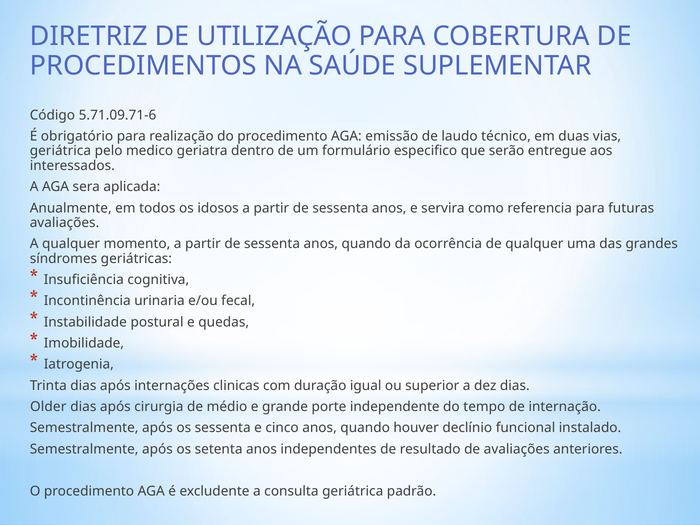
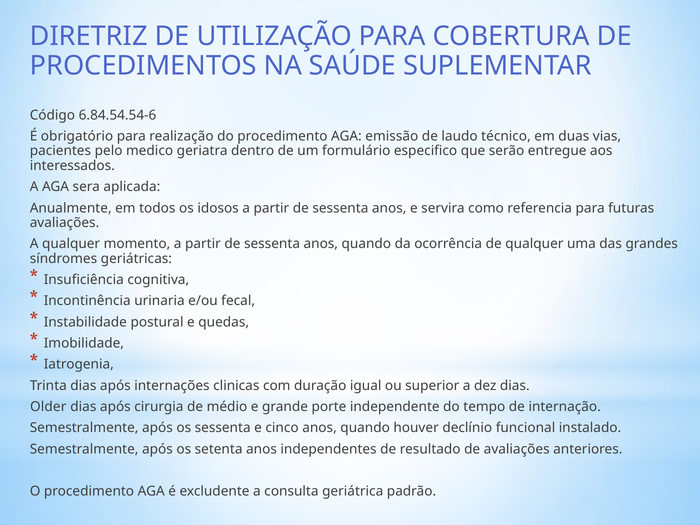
5.71.09.71-6: 5.71.09.71-6 -> 6.84.54.54-6 (118, 115)
geriátrica: geriátrica -> pacientes (60, 151)
